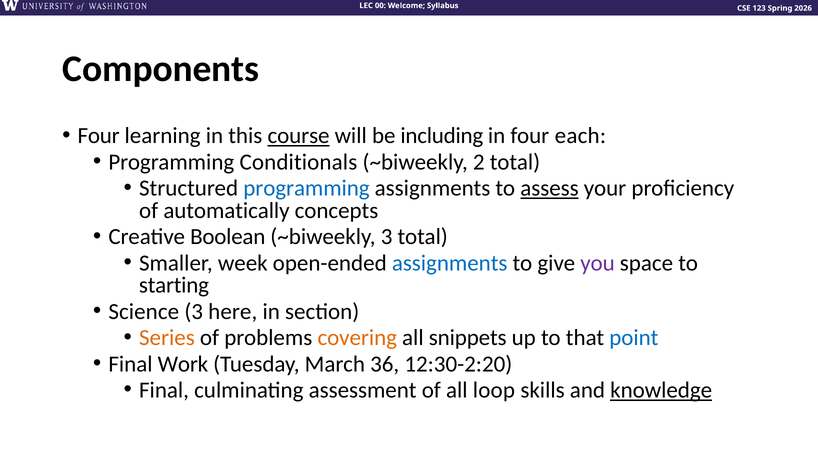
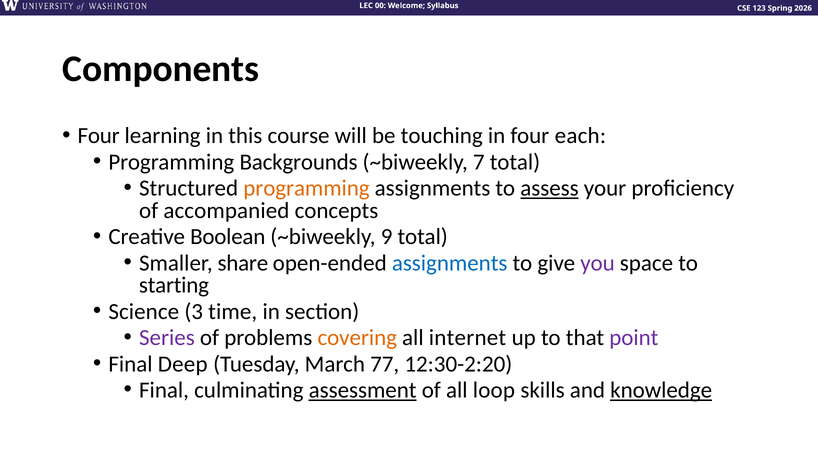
course underline: present -> none (299, 136)
including: including -> touching (442, 136)
Conditionals: Conditionals -> Backgrounds (299, 162)
2: 2 -> 7 (479, 162)
programming colour: blue -> orange (306, 188)
automatically: automatically -> accompanied (226, 211)
~biweekly 3: 3 -> 9 (387, 237)
week: week -> share (243, 263)
here: here -> time (233, 312)
Series colour: orange -> purple (167, 338)
snippets: snippets -> internet (468, 338)
point colour: blue -> purple (634, 338)
Work: Work -> Deep (183, 364)
36: 36 -> 77 (385, 364)
assessment underline: none -> present (363, 390)
